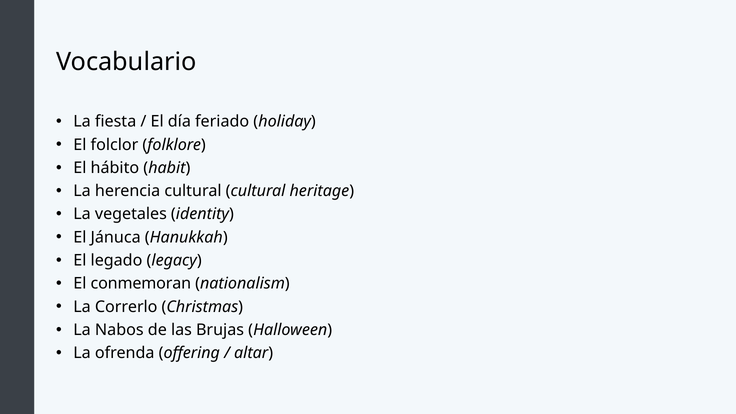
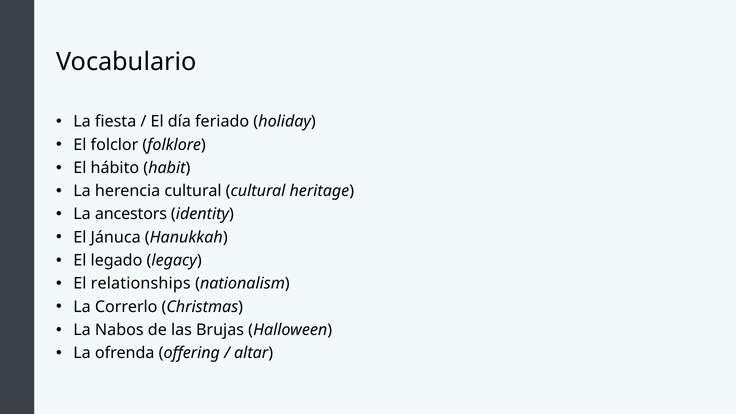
vegetales: vegetales -> ancestors (131, 214)
conmemoran: conmemoran -> relationships (141, 284)
